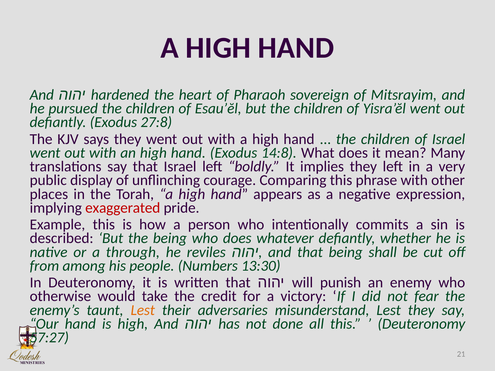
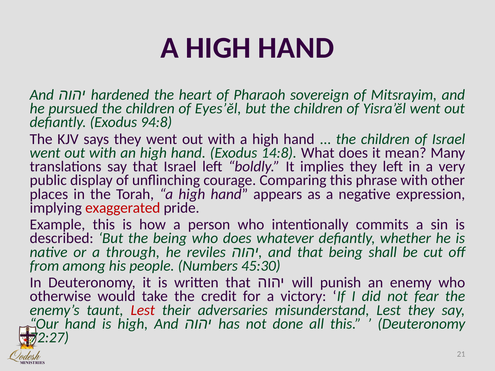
Esau’ĕl: Esau’ĕl -> Eyes’ĕl (218, 109)
27:8: 27:8 -> 94:8 (156, 122)
13:30: 13:30 -> 45:30 (261, 266)
Lest colour: orange -> red (143, 310)
57:27: 57:27 -> 72:27 (49, 338)
